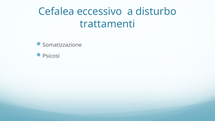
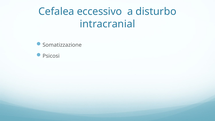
trattamenti: trattamenti -> intracranial (107, 24)
